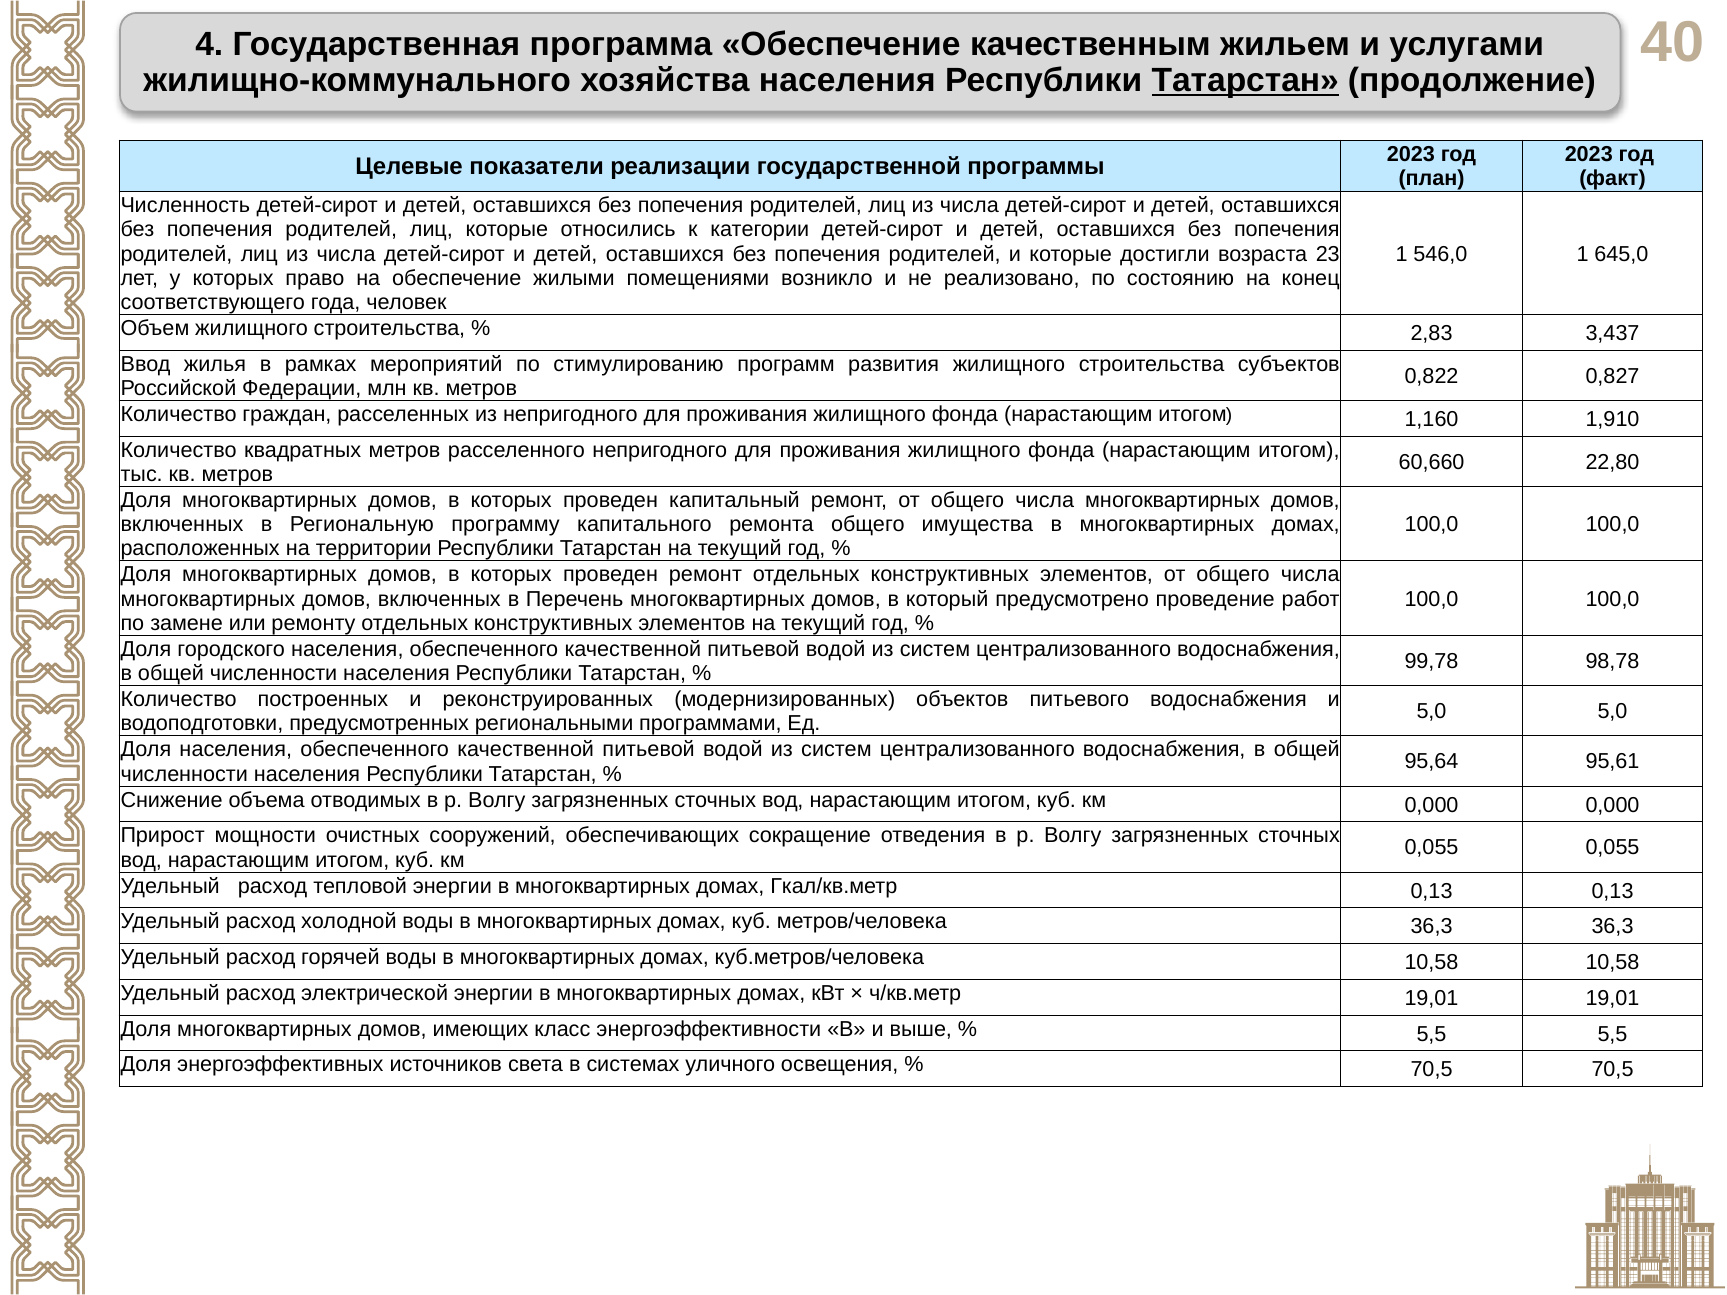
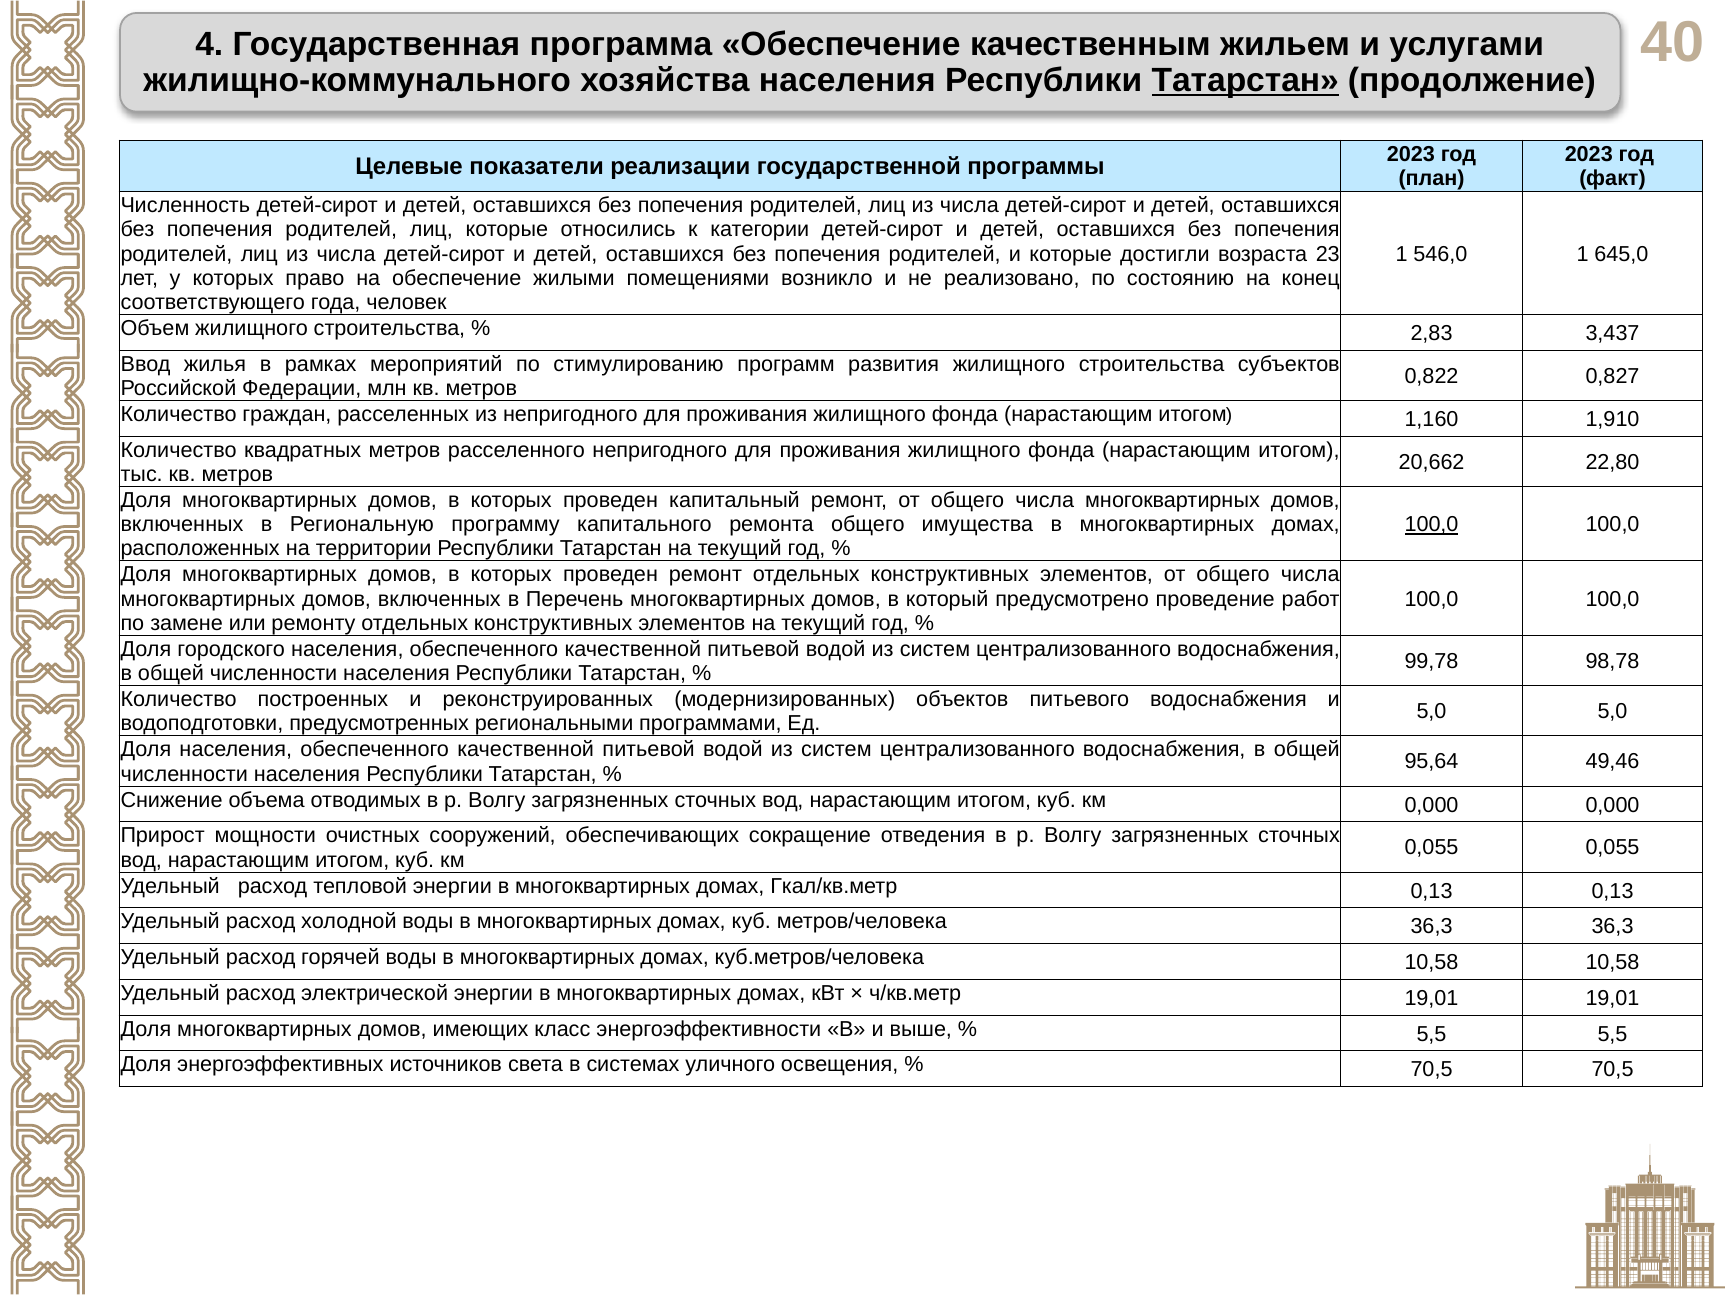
60,660: 60,660 -> 20,662 (1432, 462)
100,0 underline: none -> present (1432, 525)
95,61: 95,61 -> 49,46 (1612, 762)
